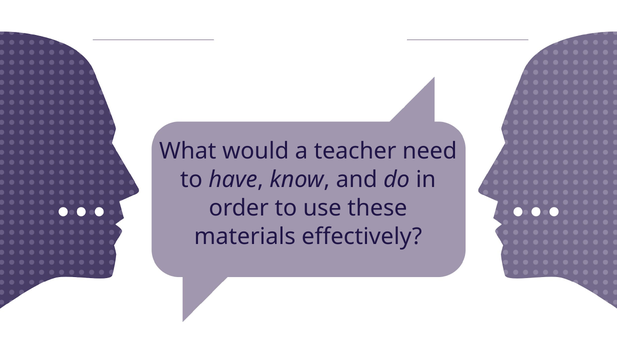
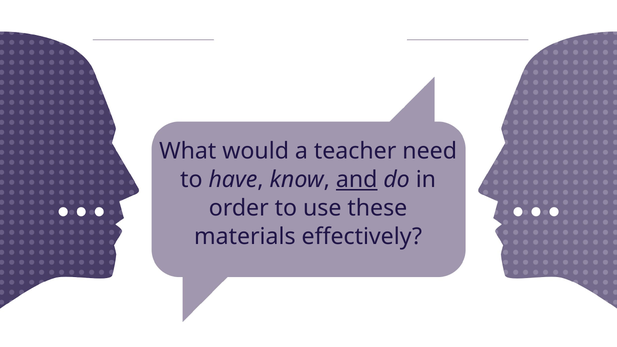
and underline: none -> present (357, 180)
